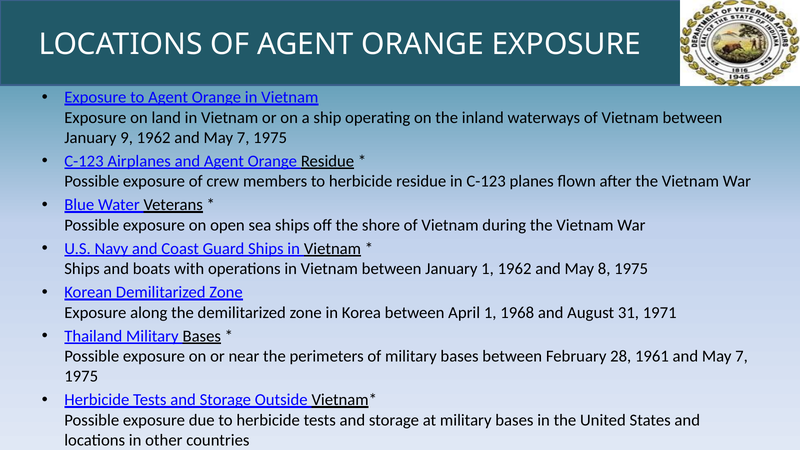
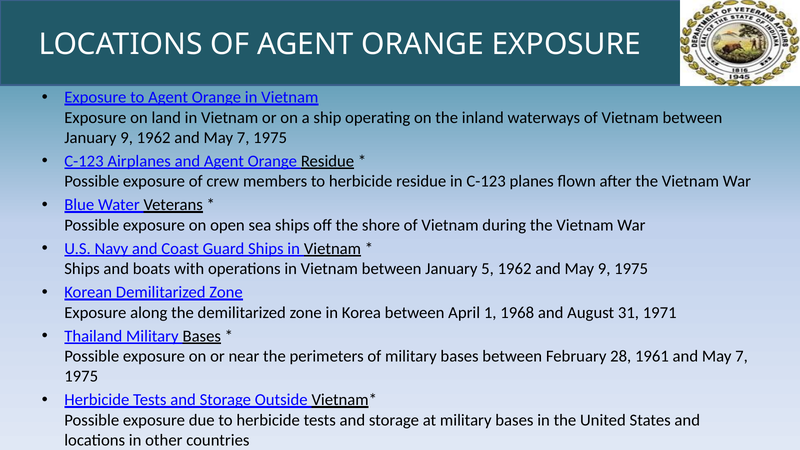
January 1: 1 -> 5 (488, 269)
May 8: 8 -> 9 (604, 269)
